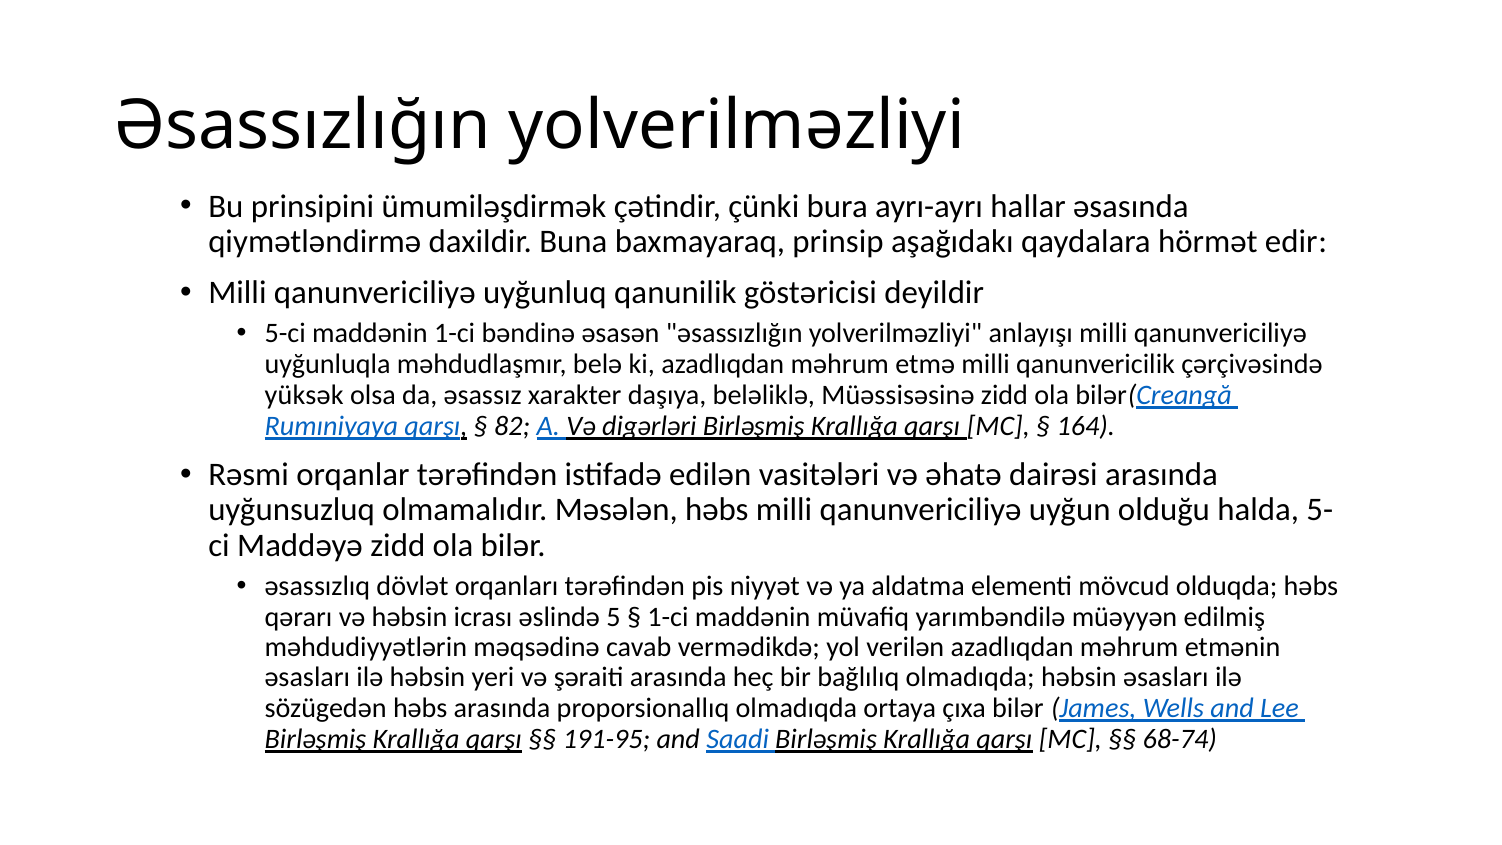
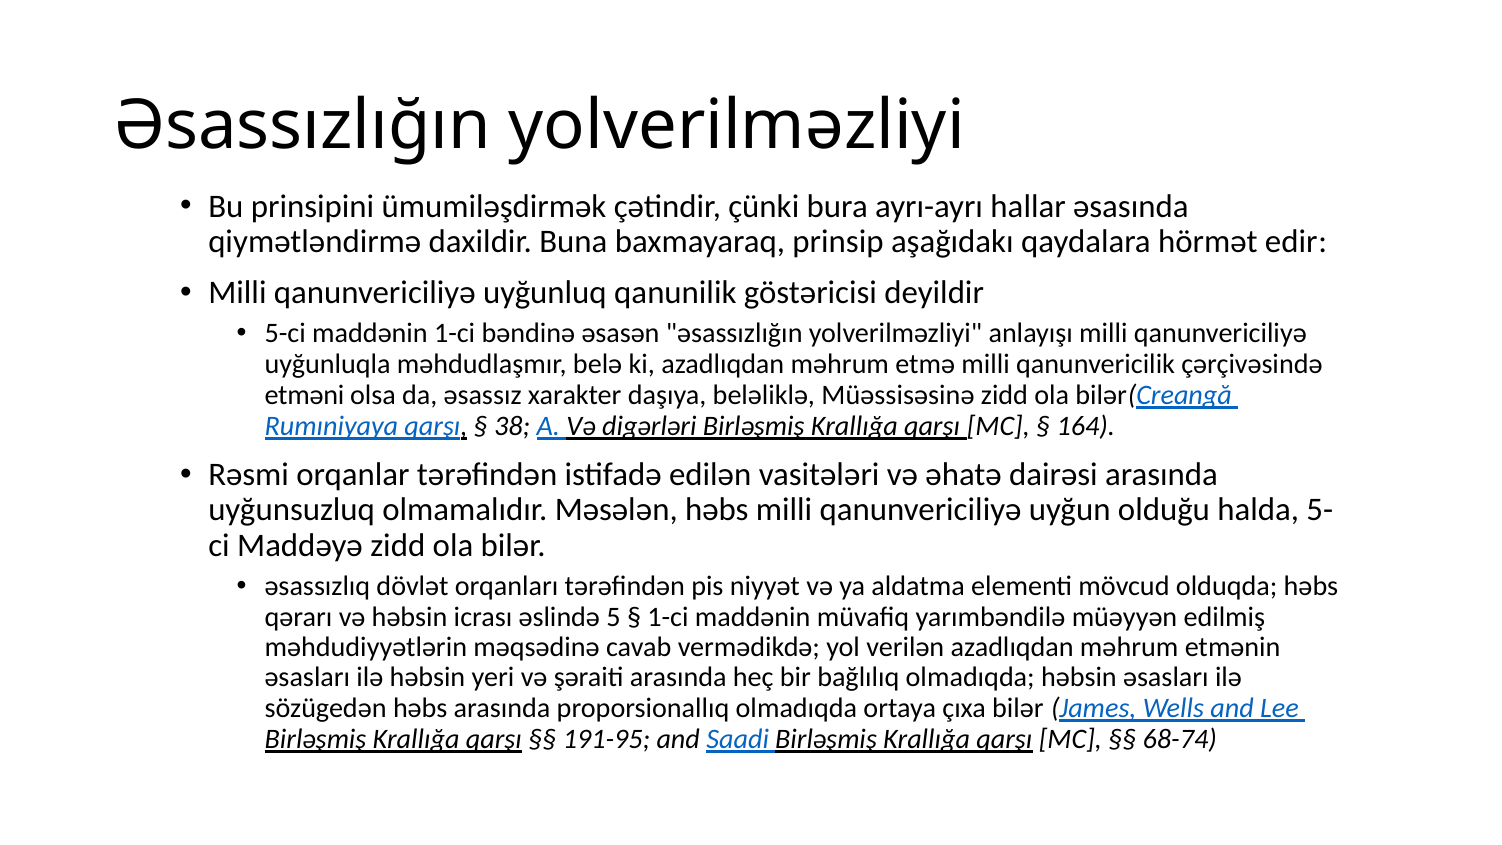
yüksək: yüksək -> etməni (304, 395)
82: 82 -> 38 (512, 426)
